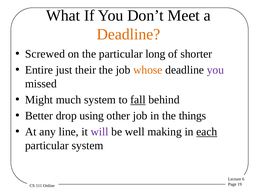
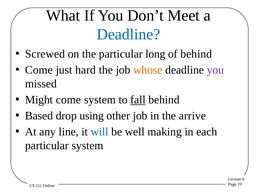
Deadline colour: orange -> blue (128, 34)
of shorter: shorter -> behind (196, 54)
Entire: Entire -> Come (39, 70)
their: their -> hard (86, 70)
Might much: much -> come (68, 100)
Better: Better -> Based (39, 116)
things: things -> arrive (192, 116)
will colour: purple -> blue (100, 132)
each underline: present -> none (207, 132)
